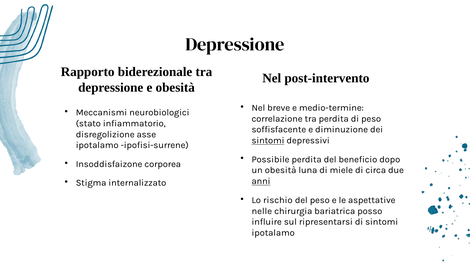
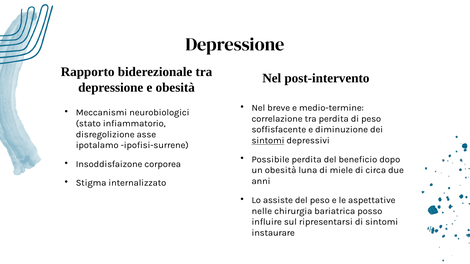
anni underline: present -> none (261, 182)
rischio: rischio -> assiste (278, 200)
ipotalamo: ipotalamo -> instaurare (273, 233)
